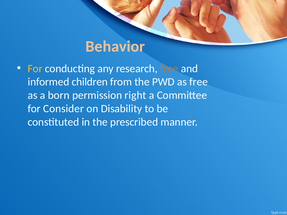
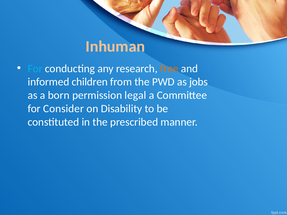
Behavior: Behavior -> Inhuman (115, 46)
For colour: yellow -> light blue (35, 69)
as free: free -> jobs (199, 82)
right: right -> legal (135, 95)
